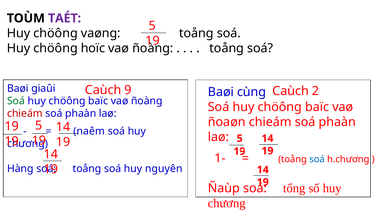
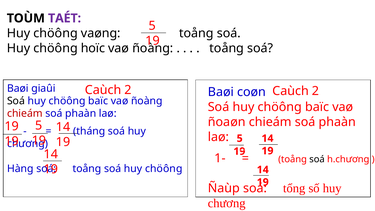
9: 9 -> 2 (128, 90)
cùng: cùng -> coøn (251, 92)
Soá colour: green -> black (16, 101)
naêm: naêm -> tháng (89, 131)
soá colour: blue -> black (317, 159)
nguyên: nguyên -> chöông (164, 169)
